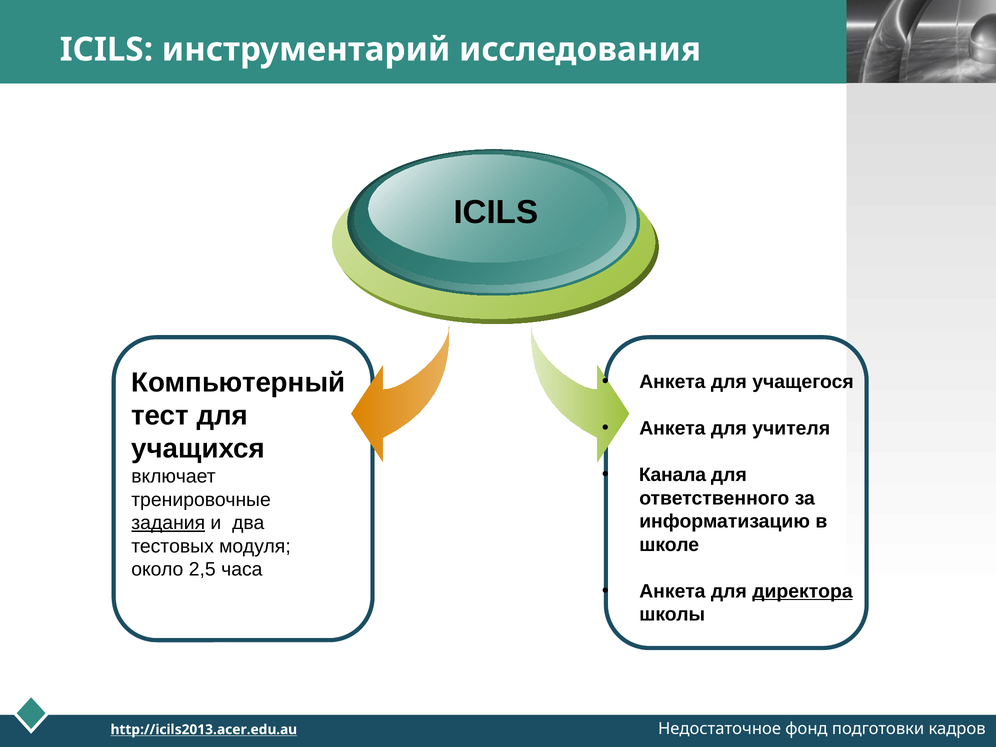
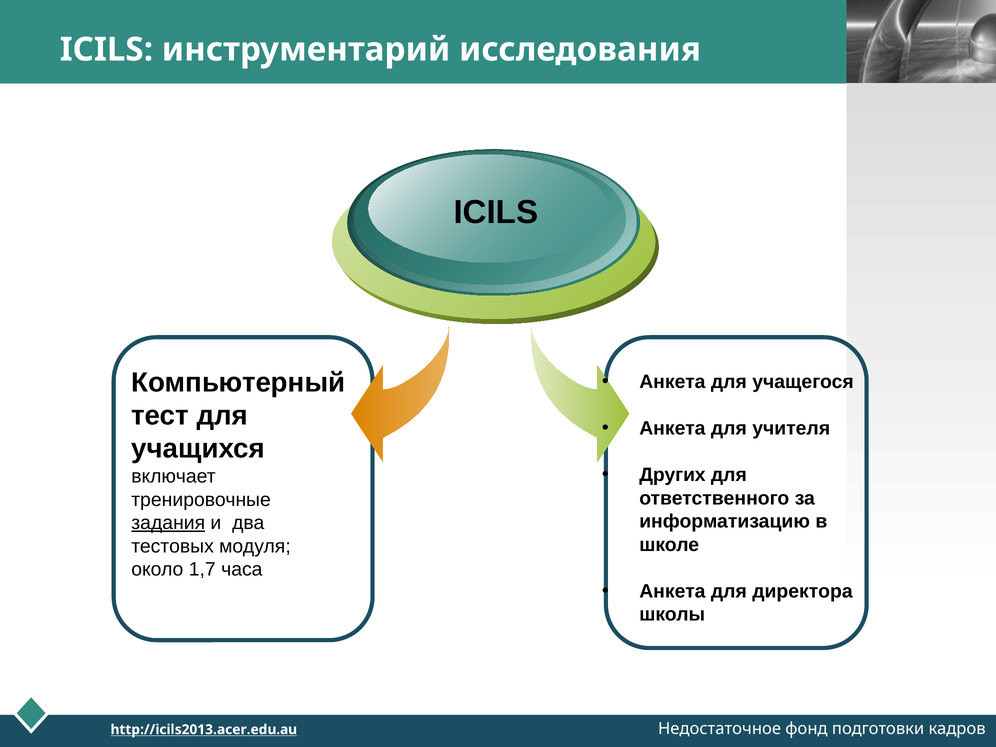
Канала: Канала -> Других (672, 475)
2,5: 2,5 -> 1,7 (202, 569)
директора underline: present -> none (802, 591)
